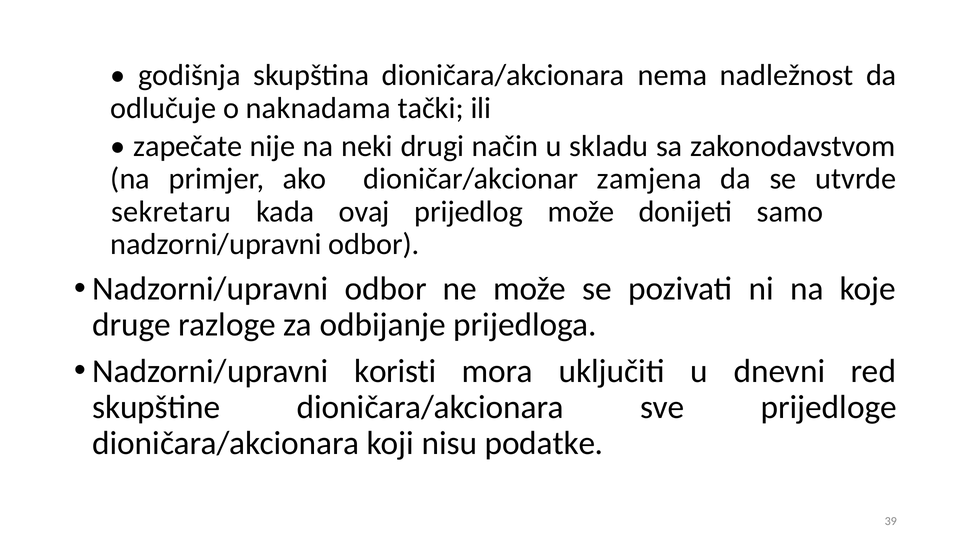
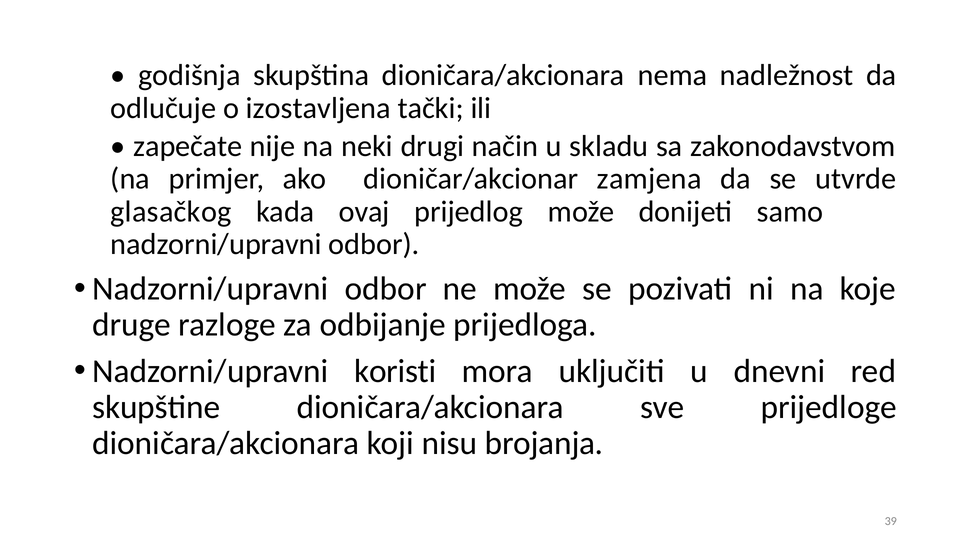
naknadama: naknadama -> izostavljena (318, 108)
sekretaru: sekretaru -> glasačkog (171, 212)
podatke: podatke -> brojanja (544, 443)
